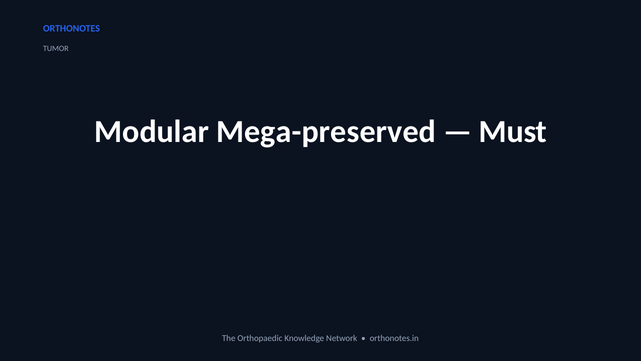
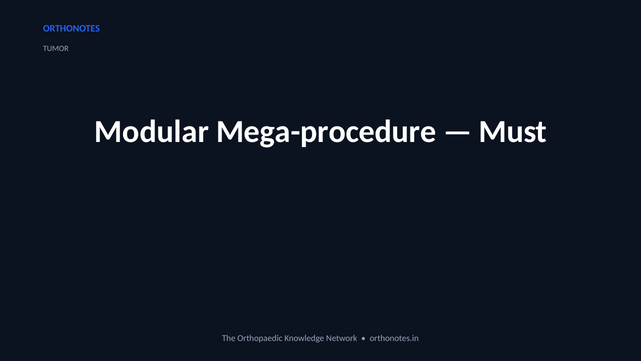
Mega-preserved: Mega-preserved -> Mega-procedure (326, 131)
